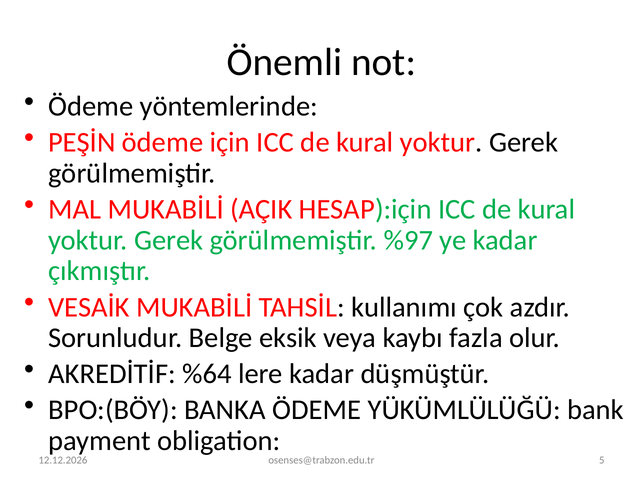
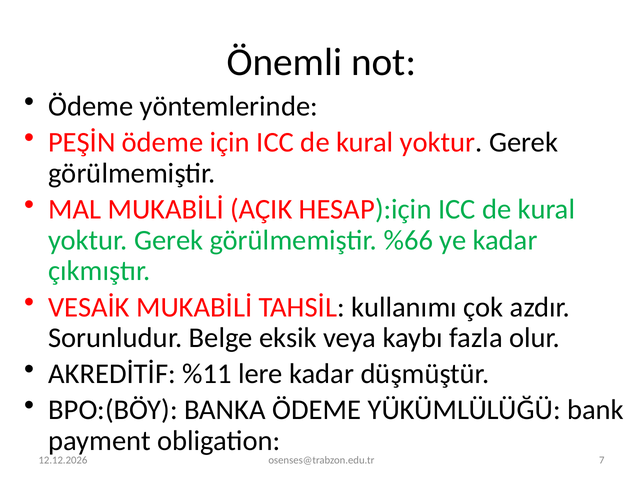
%97: %97 -> %66 (408, 240)
%64: %64 -> %11 (207, 374)
5: 5 -> 7 (602, 460)
